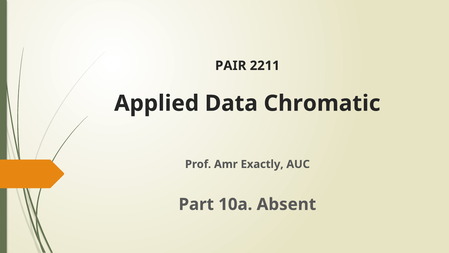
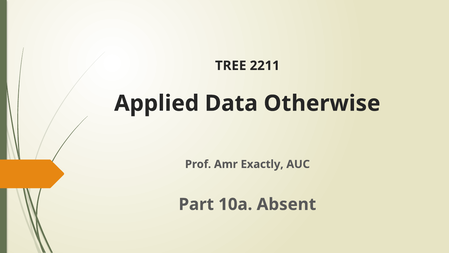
PAIR: PAIR -> TREE (231, 66)
Chromatic: Chromatic -> Otherwise (322, 103)
